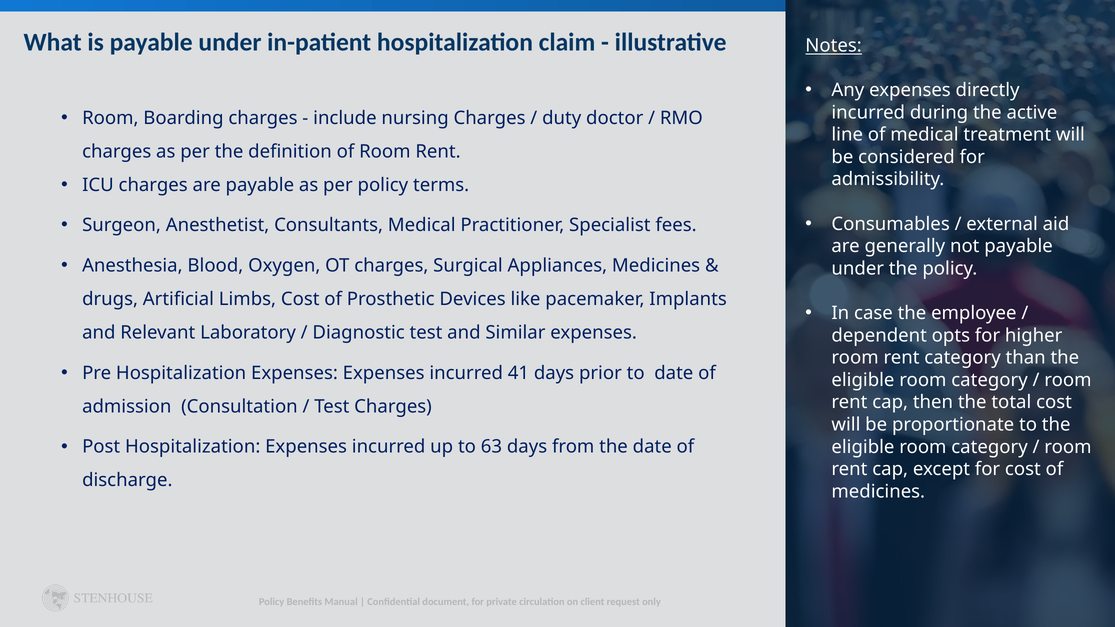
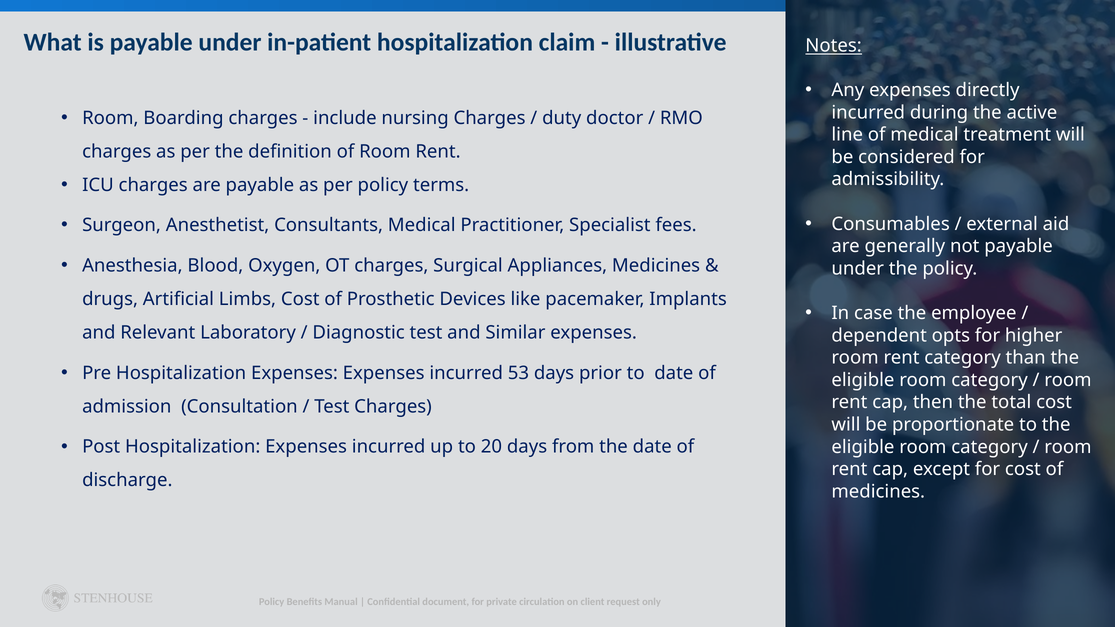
41: 41 -> 53 (518, 373)
63: 63 -> 20 (491, 447)
